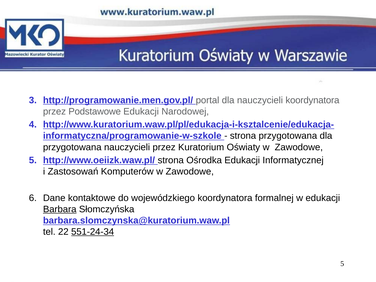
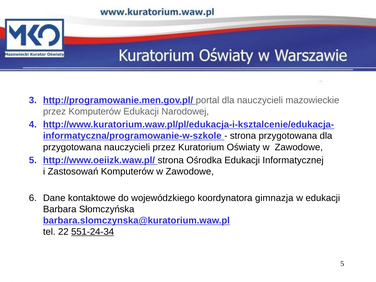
nauczycieli koordynatora: koordynatora -> mazowieckie (312, 100)
przez Podstawowe: Podstawowe -> Komputerów (95, 111)
formalnej: formalnej -> gimnazja (274, 198)
Barbara underline: present -> none (60, 209)
